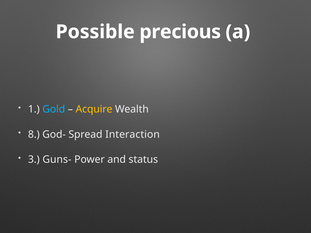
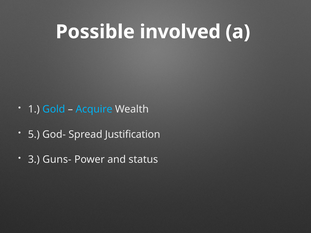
precious: precious -> involved (180, 32)
Acquire colour: yellow -> light blue (94, 109)
8: 8 -> 5 (34, 135)
Interaction: Interaction -> Justification (133, 135)
